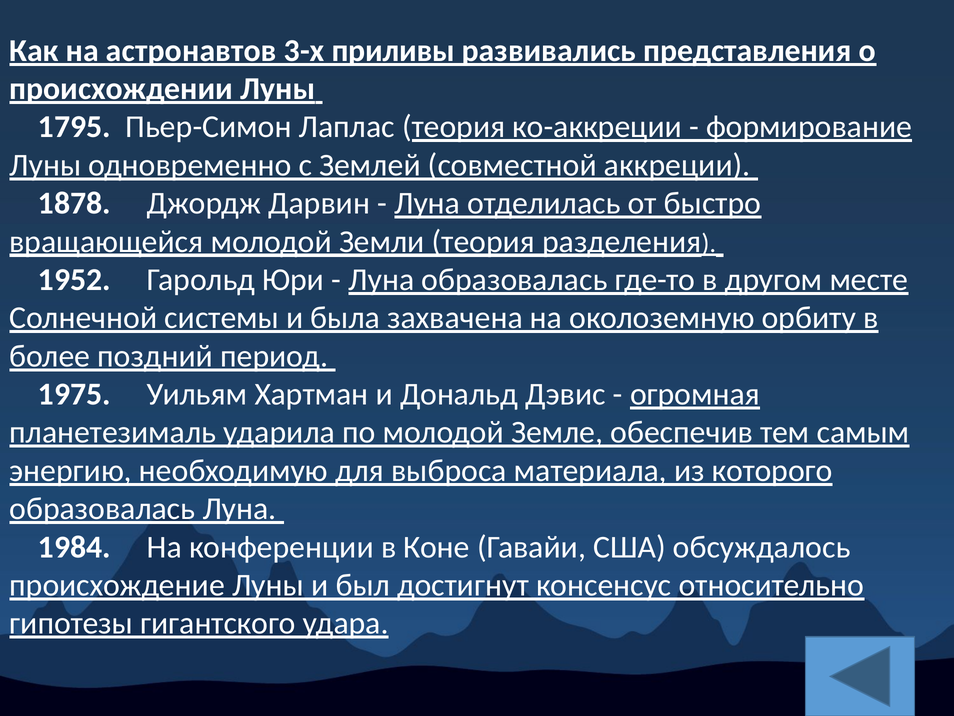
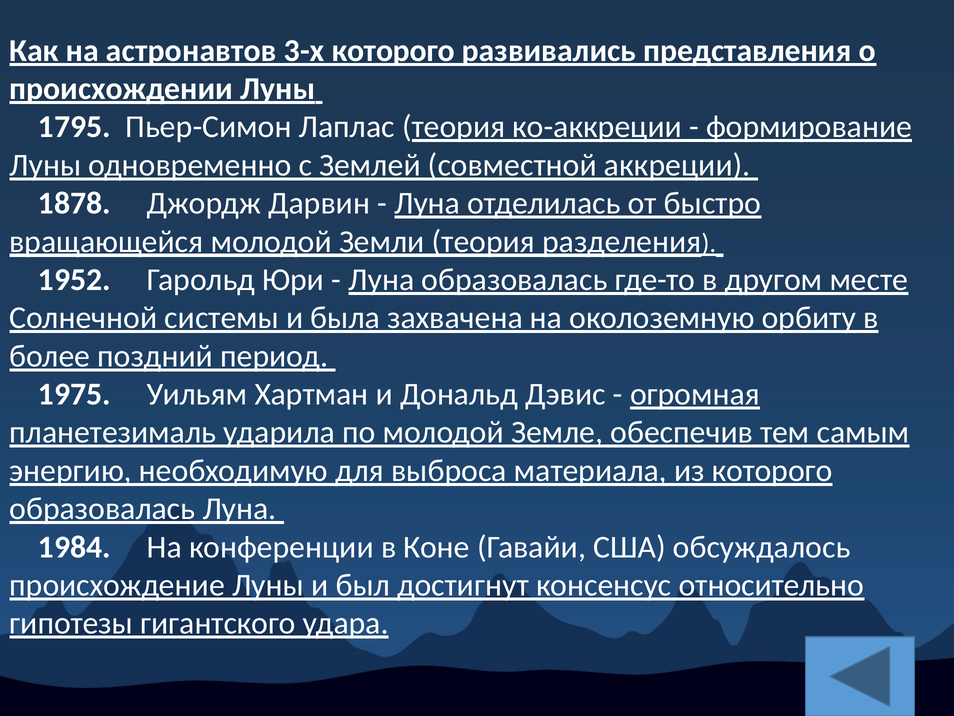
3-х приливы: приливы -> которого (393, 51)
